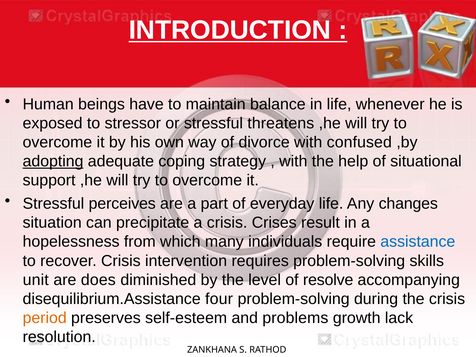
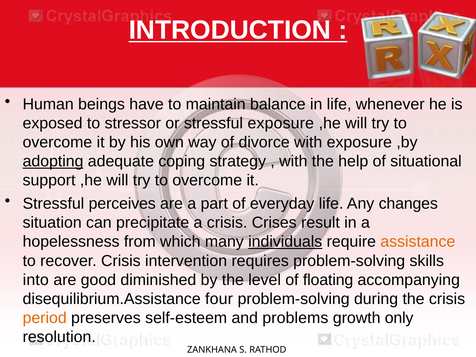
stressful threatens: threatens -> exposure (281, 123)
with confused: confused -> exposure (359, 142)
individuals underline: none -> present (285, 242)
assistance colour: blue -> orange (418, 242)
unit: unit -> into (36, 280)
does: does -> good (98, 280)
resolve: resolve -> floating (328, 280)
lack: lack -> only (399, 318)
